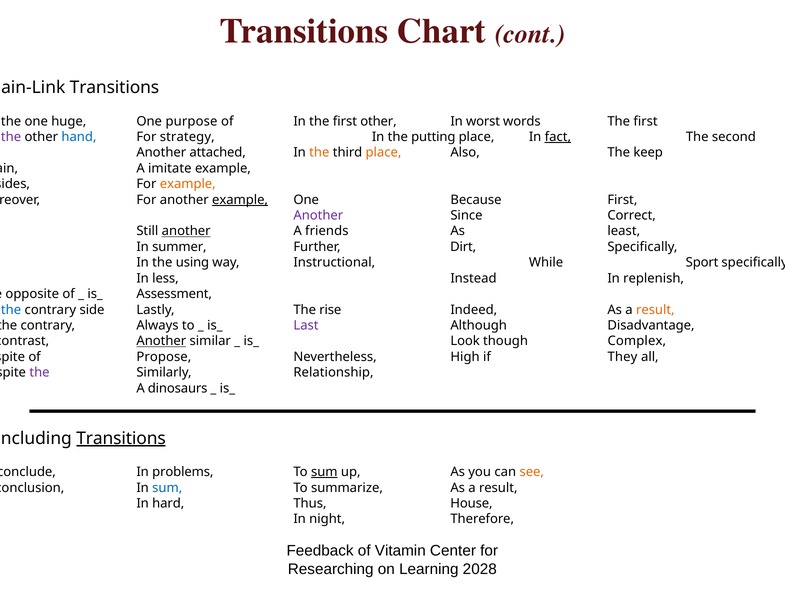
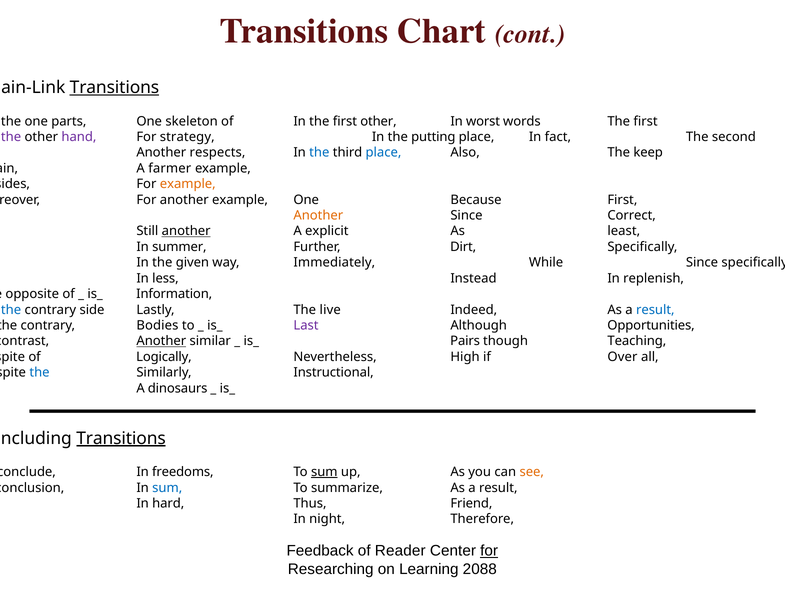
Transitions underline: none -> present (114, 87)
huge: huge -> parts (69, 121)
purpose: purpose -> skeleton (192, 121)
hand colour: blue -> purple (79, 137)
fact underline: present -> none (558, 137)
attached: attached -> respects (218, 153)
the colour: orange -> blue (319, 153)
place colour: orange -> blue (383, 153)
imitate: imitate -> farmer (170, 168)
example underline: present -> none (240, 200)
Another colour: purple -> orange (318, 215)
friends: friends -> explicit (327, 231)
using: using -> given (192, 262)
Instructional: Instructional -> Immediately (334, 262)
While Sport: Sport -> Since (702, 262)
Assessment: Assessment -> Information (174, 294)
rise: rise -> live (330, 310)
result colour: orange -> blue (655, 310)
Always: Always -> Bodies (157, 325)
Disadvantage: Disadvantage -> Opportunities (651, 325)
Look: Look -> Pairs (465, 341)
Complex: Complex -> Teaching (637, 341)
Propose: Propose -> Logically (164, 357)
They: They -> Over (622, 357)
the colour: purple -> blue (40, 372)
Relationship: Relationship -> Instructional (334, 372)
problems: problems -> freedoms (183, 472)
House: House -> Friend (471, 503)
Vitamin: Vitamin -> Reader (400, 551)
for underline: none -> present (489, 551)
2028: 2028 -> 2088 (480, 569)
